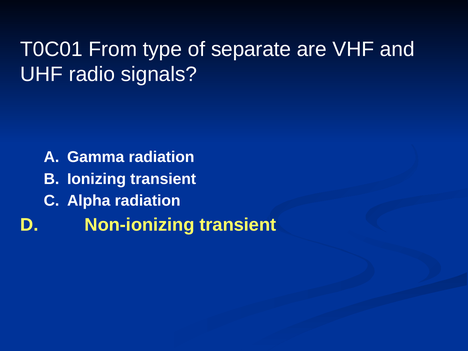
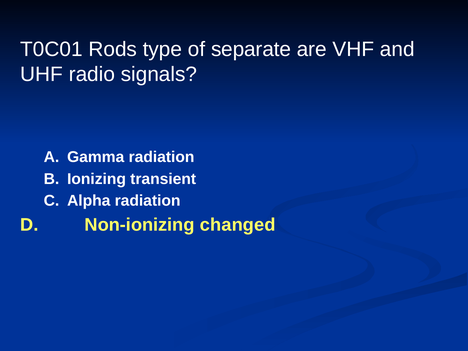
From: From -> Rods (113, 49)
Non-ionizing transient: transient -> changed (238, 225)
